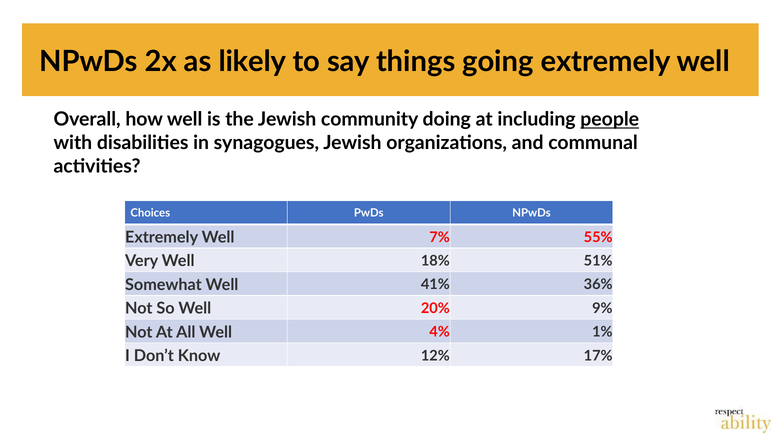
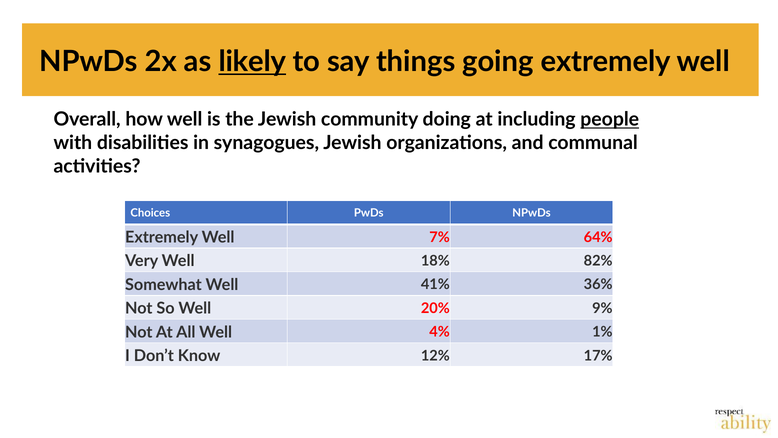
likely underline: none -> present (252, 62)
55%: 55% -> 64% (598, 237)
51%: 51% -> 82% (598, 261)
